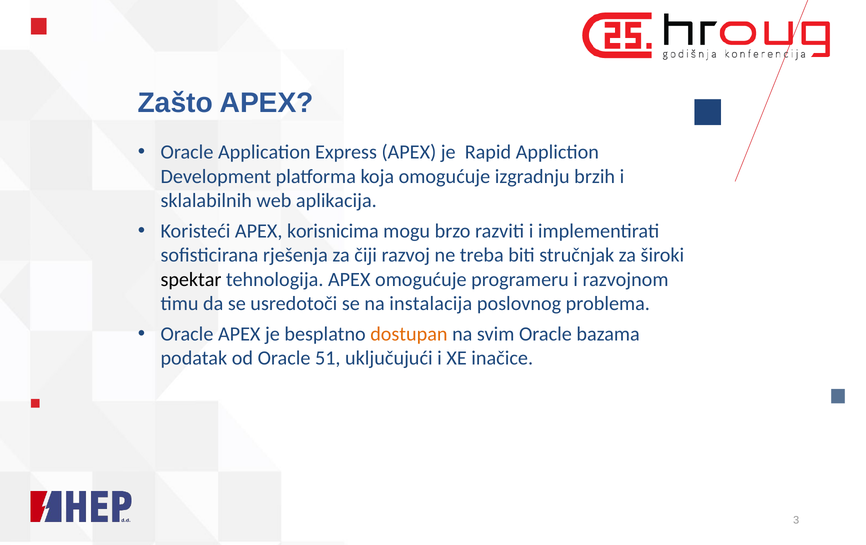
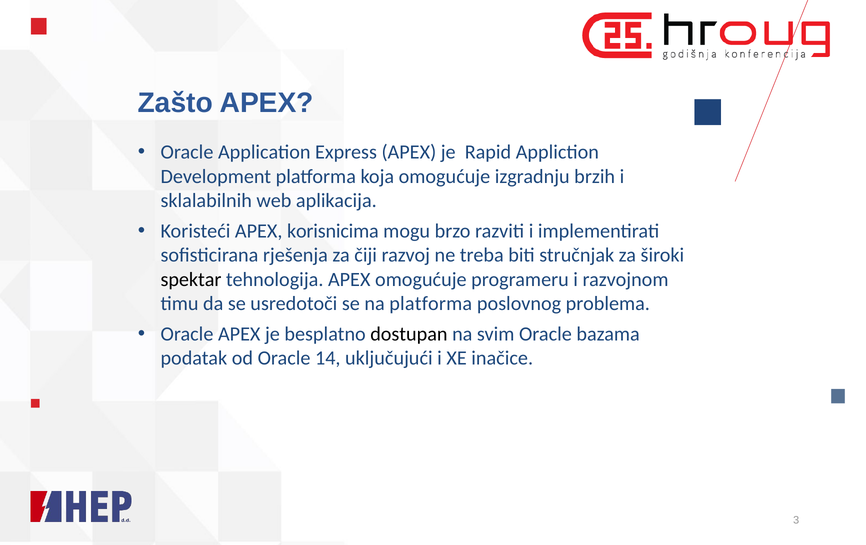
na instalacija: instalacija -> platforma (431, 303)
dostupan colour: orange -> black (409, 334)
51: 51 -> 14 (328, 358)
